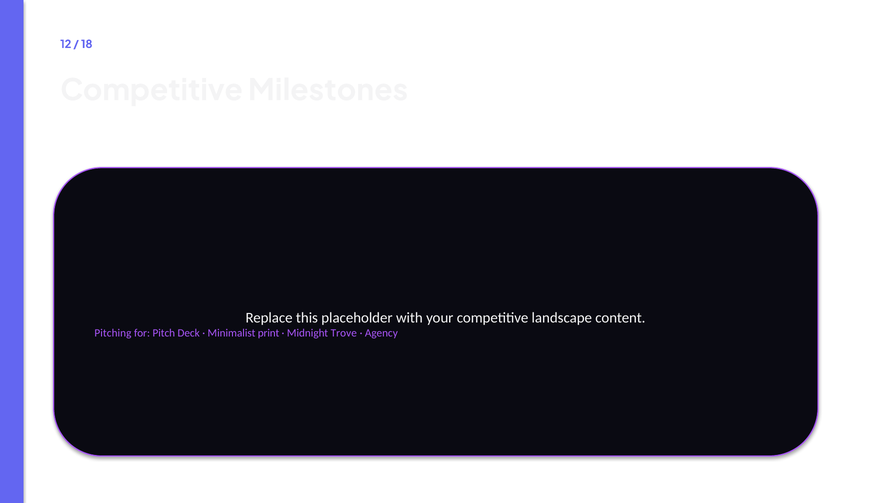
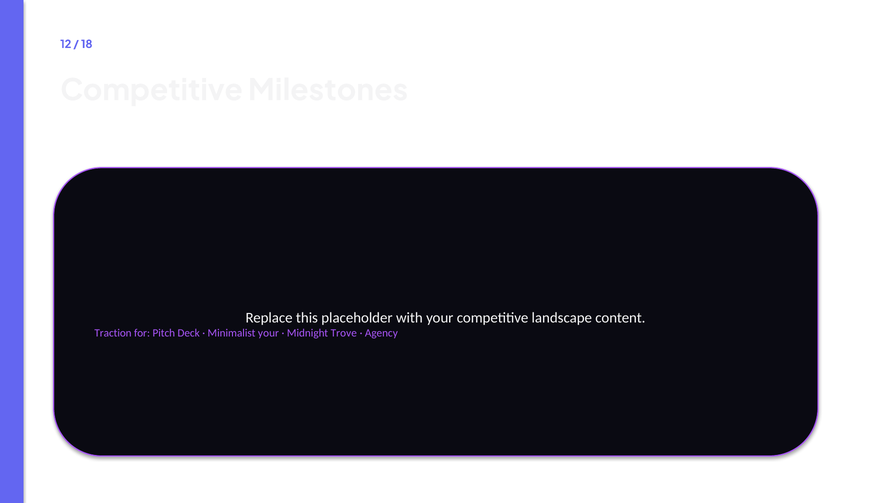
Pitching: Pitching -> Traction (113, 333)
Minimalist print: print -> your (268, 333)
